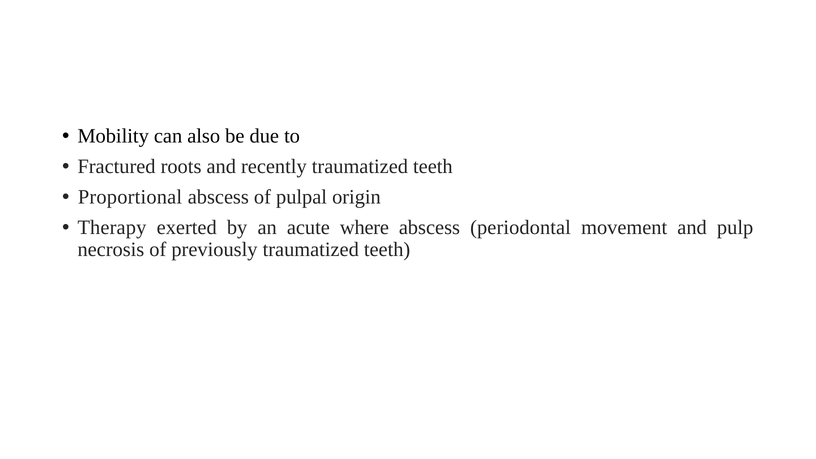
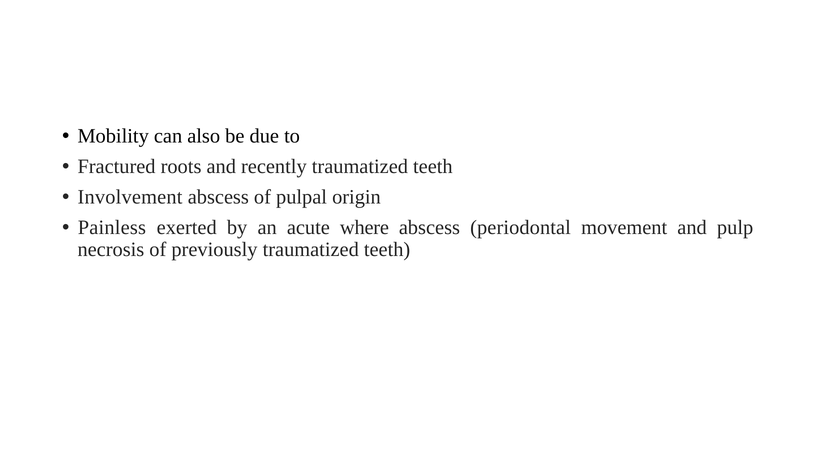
Proportional: Proportional -> Involvement (130, 197)
Therapy: Therapy -> Painless (112, 228)
